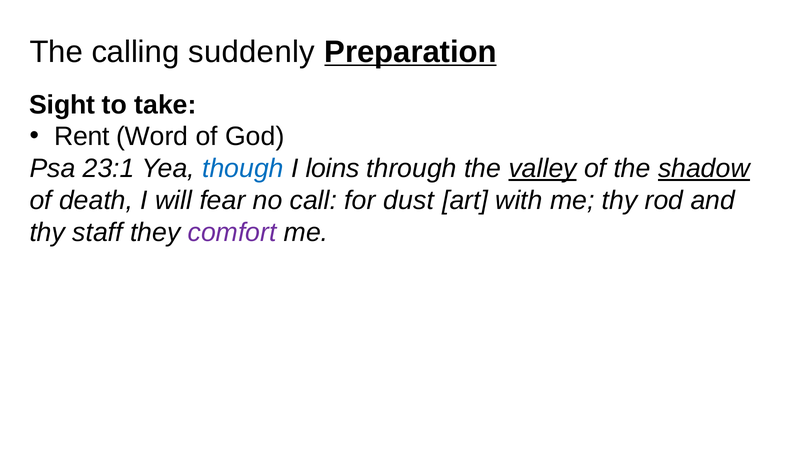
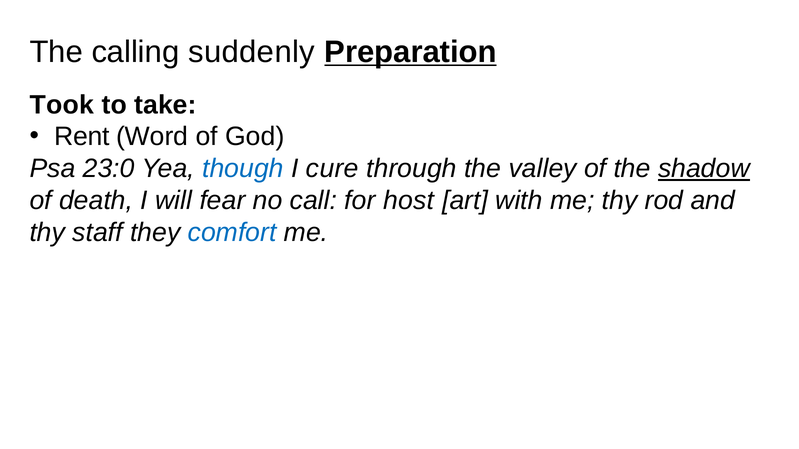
Sight: Sight -> Took (62, 105)
23:1: 23:1 -> 23:0 (109, 169)
loins: loins -> cure (332, 169)
valley underline: present -> none (543, 169)
dust: dust -> host (409, 201)
comfort colour: purple -> blue (232, 233)
